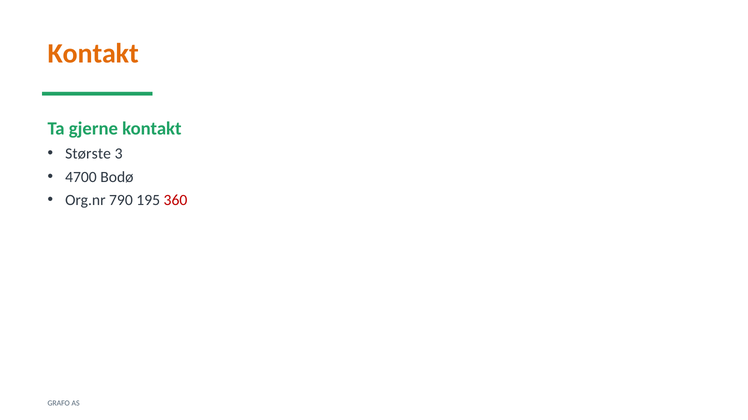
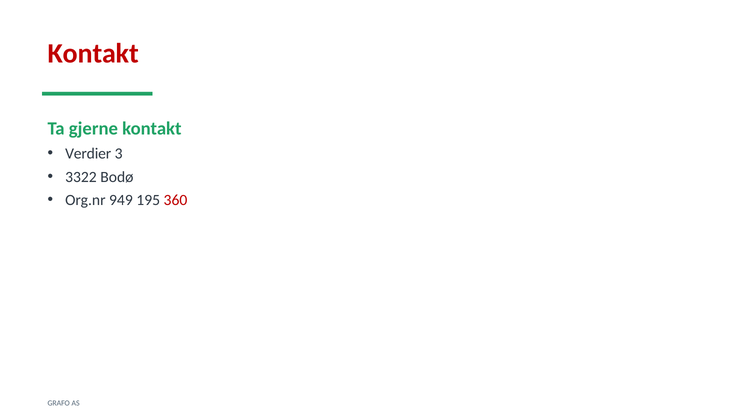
Kontakt colour: orange -> red (93, 53)
Største: Største -> Verdier (88, 154)
4700: 4700 -> 3322 (81, 177)
790: 790 -> 949 (121, 201)
